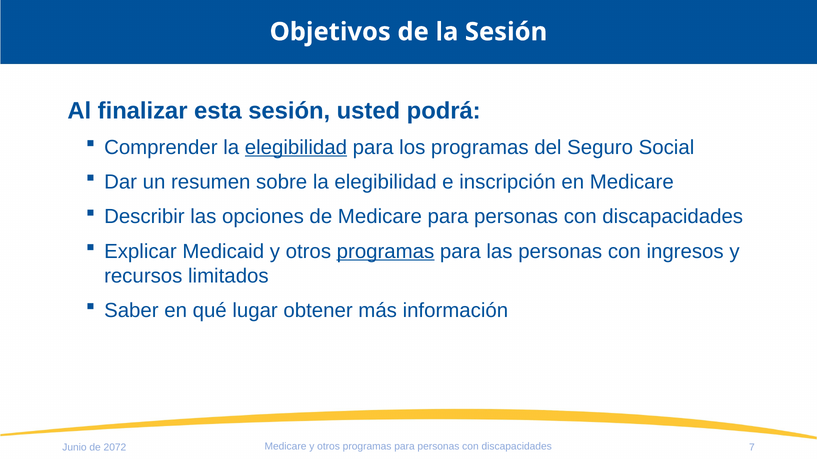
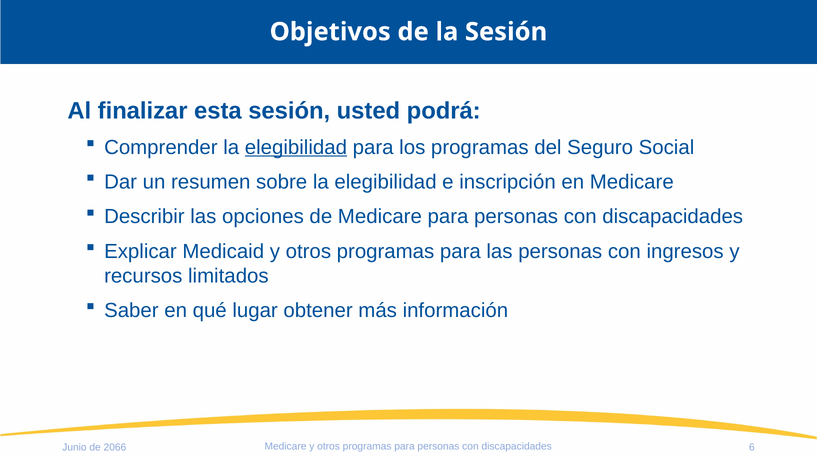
programas underline: present -> none (386, 252)
7: 7 -> 6 (752, 448)
2072: 2072 -> 2066 (115, 448)
